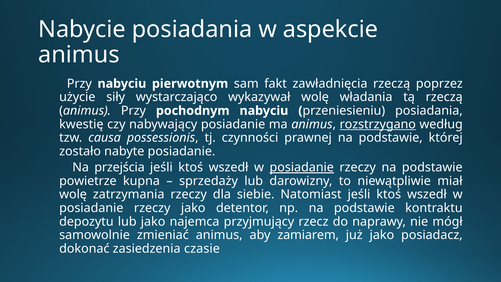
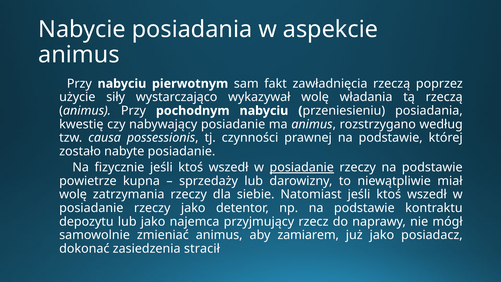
rozstrzygano underline: present -> none (378, 124)
przejścia: przejścia -> fizycznie (119, 167)
czasie: czasie -> stracił (202, 248)
